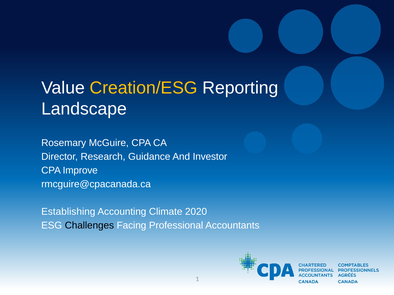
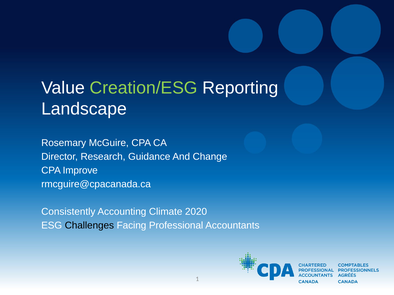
Creation/ESG colour: yellow -> light green (144, 88)
Investor: Investor -> Change (210, 157)
Establishing: Establishing -> Consistently (68, 212)
